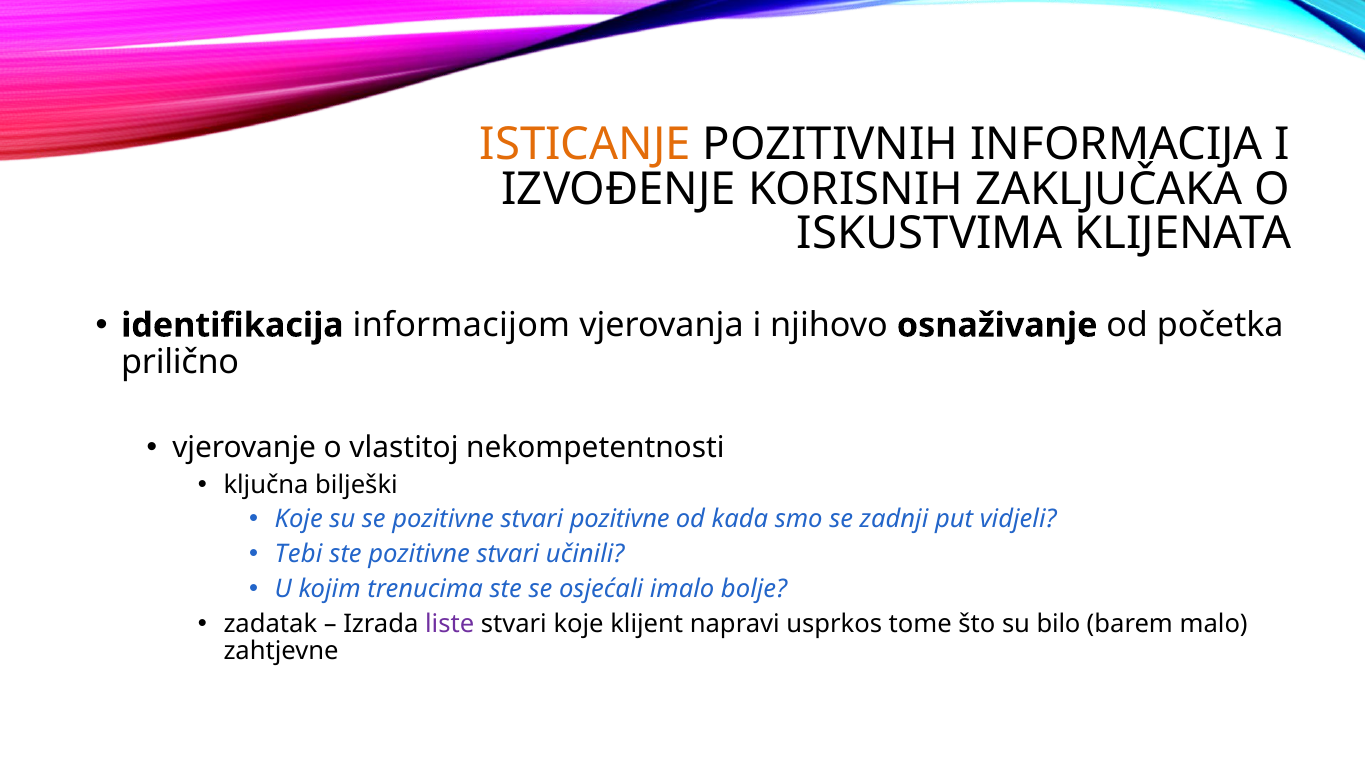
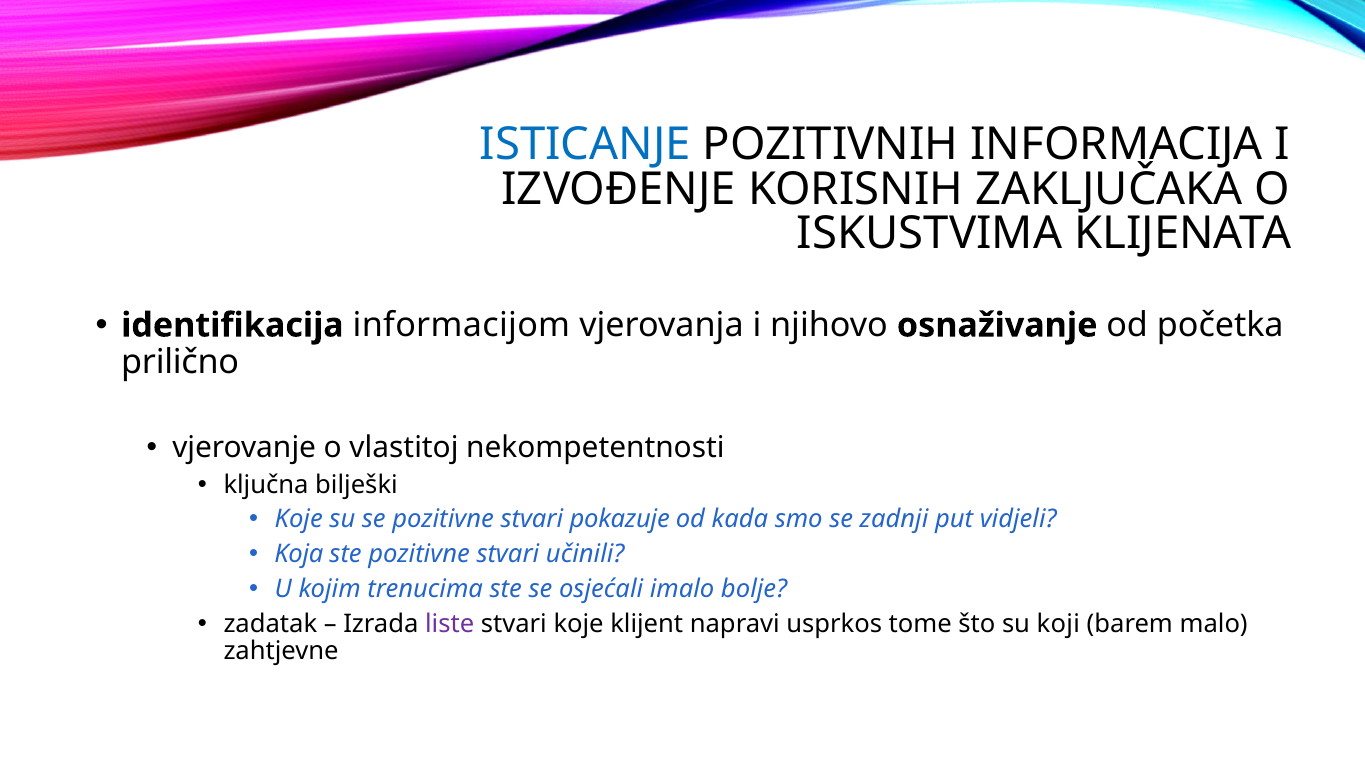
ISTICANJE colour: orange -> blue (585, 145)
stvari pozitivne: pozitivne -> pokazuje (620, 519)
Tebi: Tebi -> Koja (299, 554)
bilo: bilo -> koji (1058, 624)
